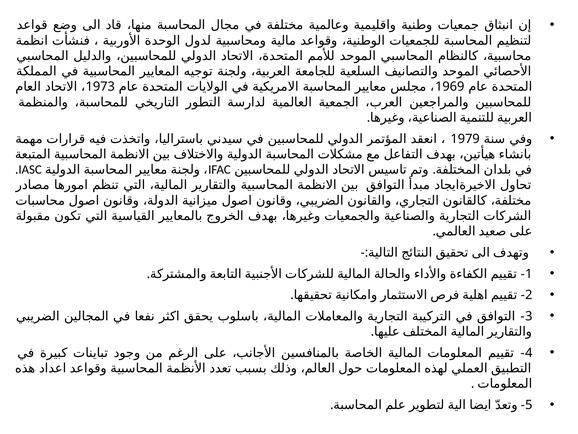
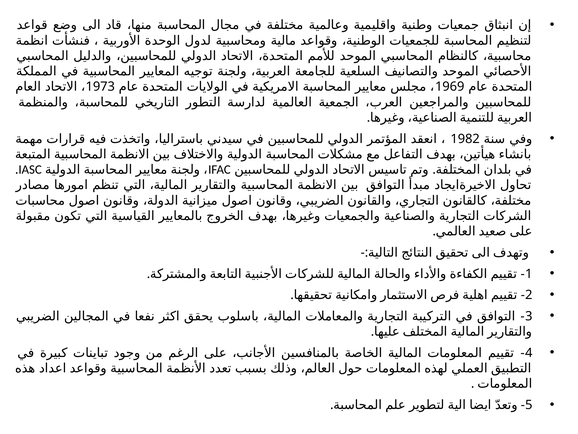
1979: 1979 -> 1982 (465, 139)
